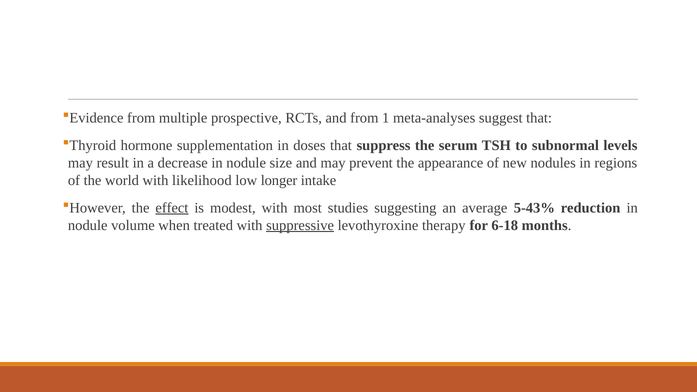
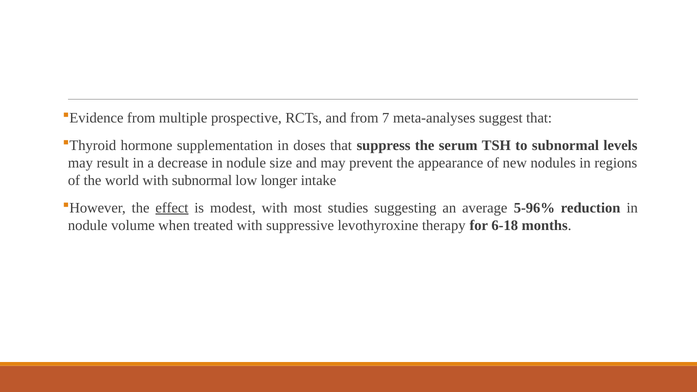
1: 1 -> 7 (386, 118)
with likelihood: likelihood -> subnormal (202, 180)
5-43%: 5-43% -> 5-96% (534, 208)
suppressive underline: present -> none (300, 225)
